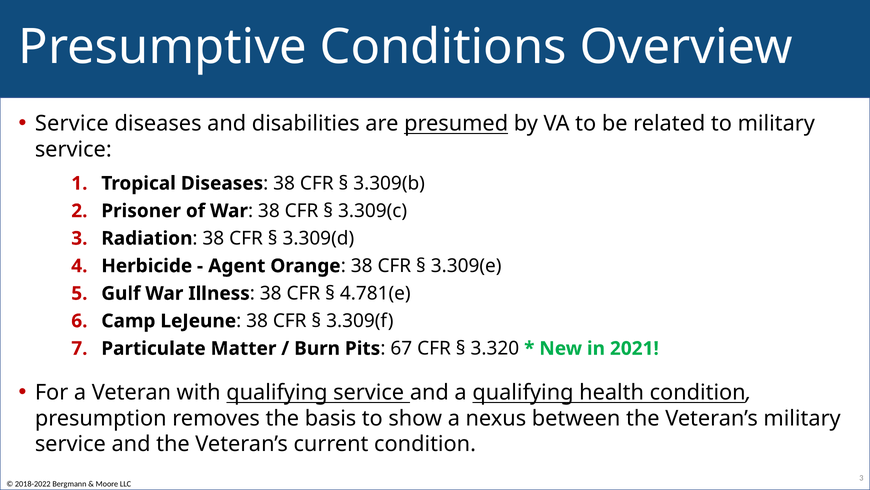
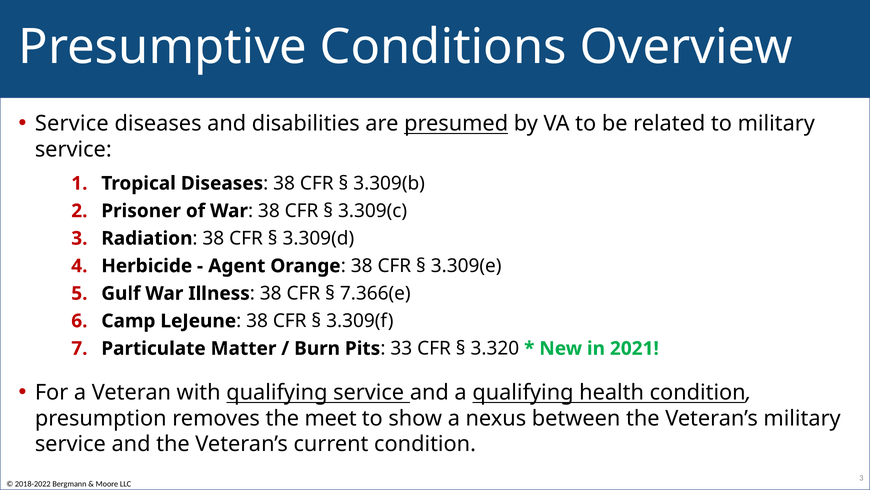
4.781(e: 4.781(e -> 7.366(e (375, 293)
67: 67 -> 33 (401, 348)
basis: basis -> meet (331, 418)
